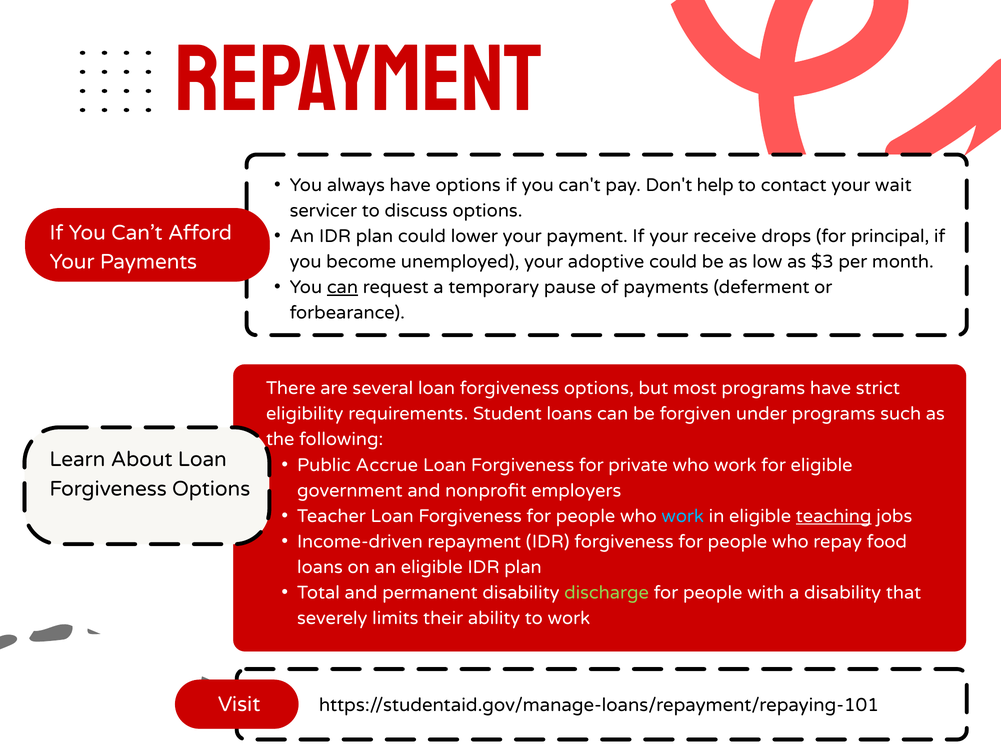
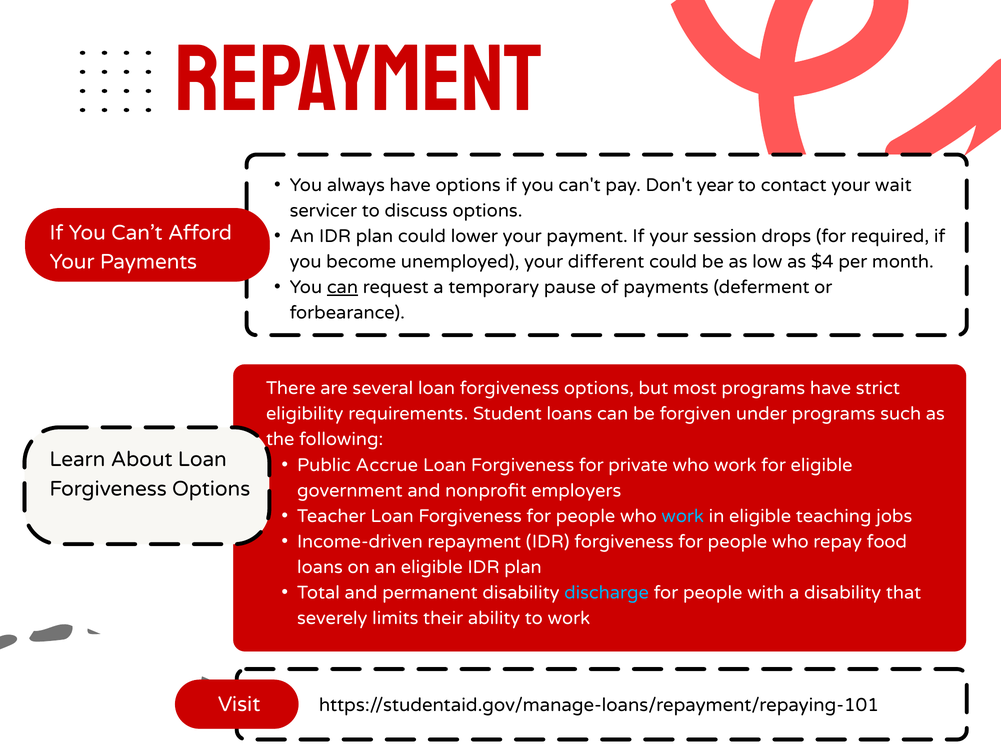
help: help -> year (715, 185)
receive: receive -> session (725, 236)
principal: principal -> required (890, 236)
adoptive: adoptive -> different (606, 262)
$3: $3 -> $4 (822, 262)
teaching underline: present -> none (834, 516)
discharge colour: light green -> light blue (607, 592)
